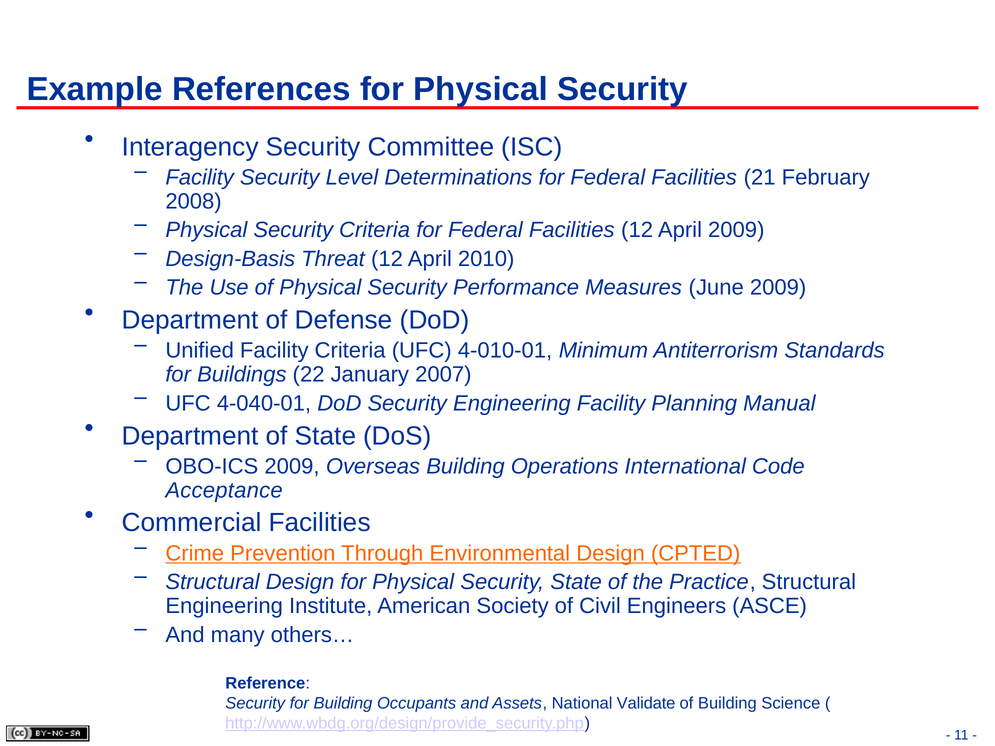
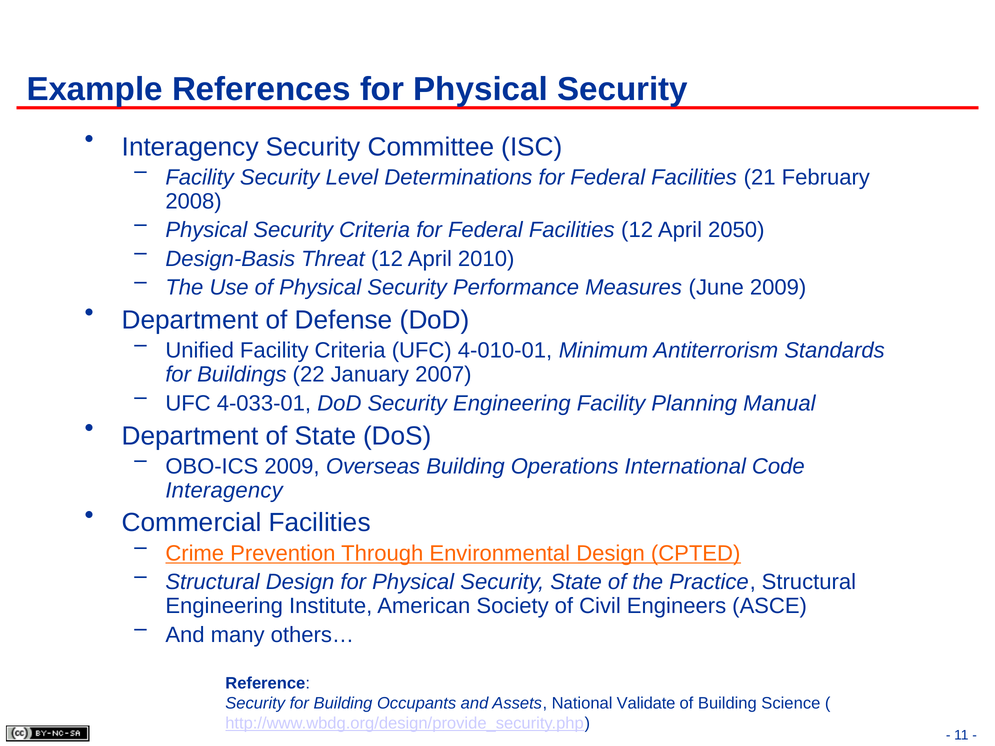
April 2009: 2009 -> 2050 (736, 230)
4-040-01: 4-040-01 -> 4-033-01 (264, 403)
Acceptance: Acceptance -> Interagency (224, 490)
